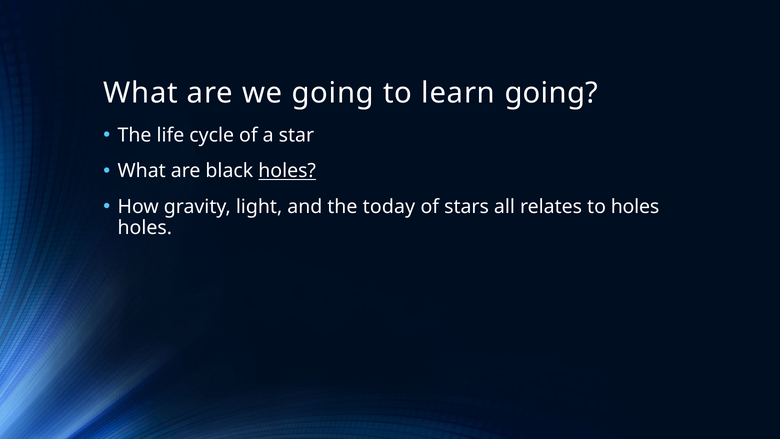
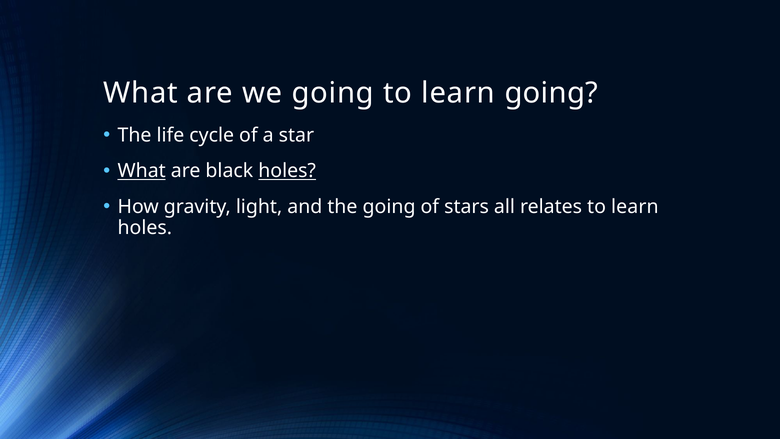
What underline: none -> present (142, 171)
the today: today -> going (389, 207)
relates to holes: holes -> learn (635, 207)
